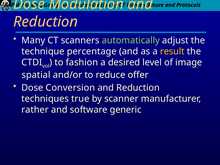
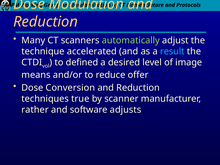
percentage: percentage -> accelerated (92, 51)
result colour: yellow -> light blue (172, 51)
fashion: fashion -> defined (82, 62)
spatial: spatial -> means (36, 75)
generic: generic -> adjusts (126, 110)
